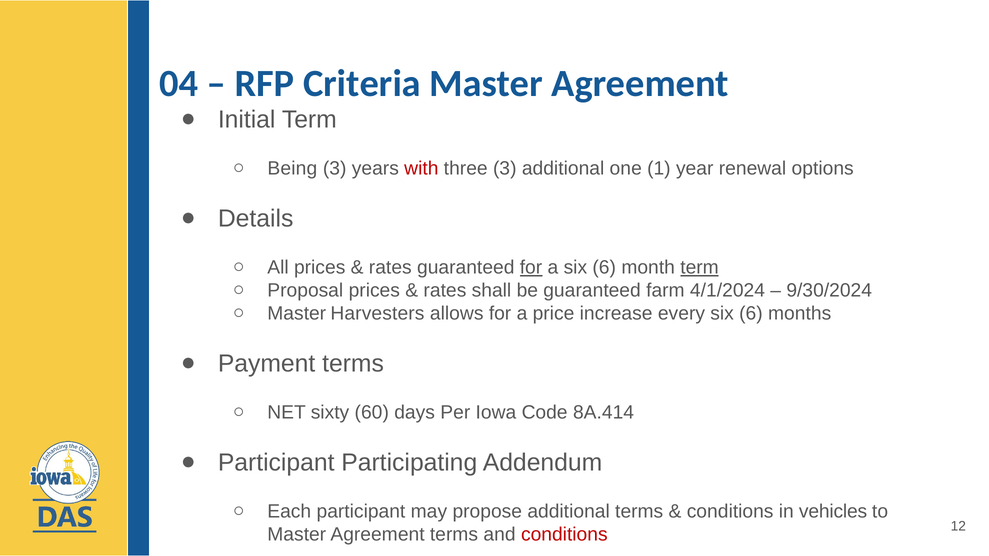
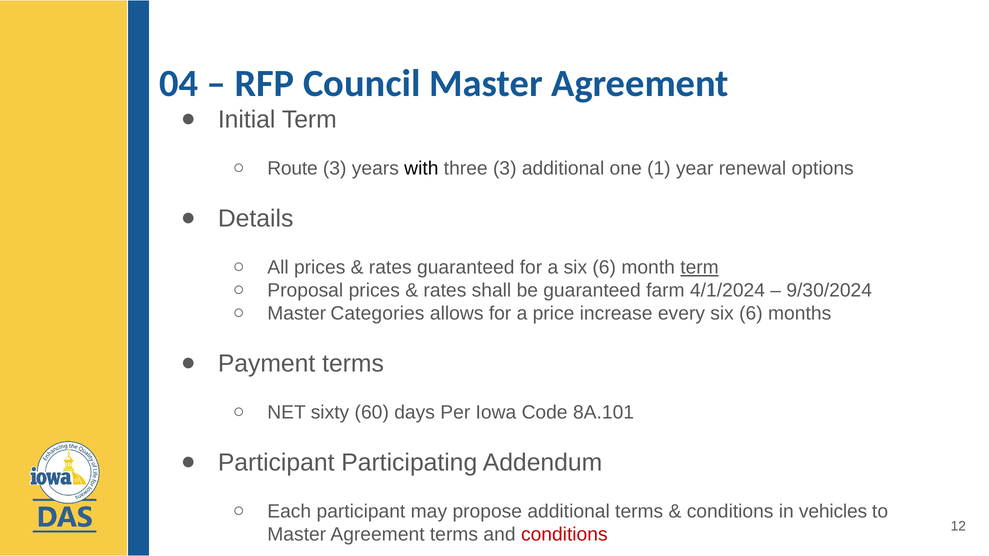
Criteria: Criteria -> Council (362, 84)
Being: Being -> Route (293, 169)
with colour: red -> black (421, 169)
for underline: present -> none (531, 268)
Harvesters: Harvesters -> Categories (377, 314)
8A.414: 8A.414 -> 8A.101 (604, 413)
